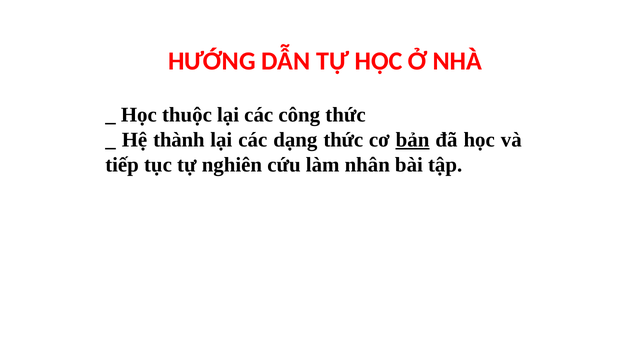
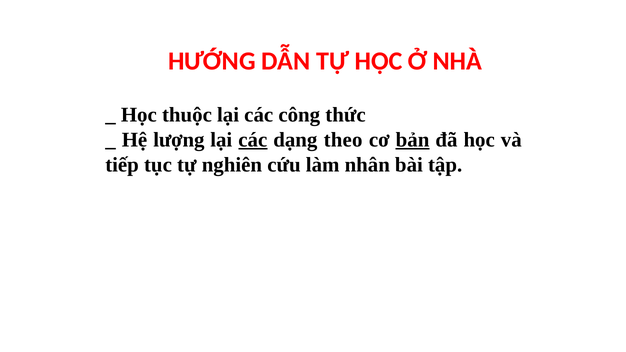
thành: thành -> lượng (179, 140)
các underline: none -> present (253, 140)
dạng thức: thức -> theo (343, 140)
